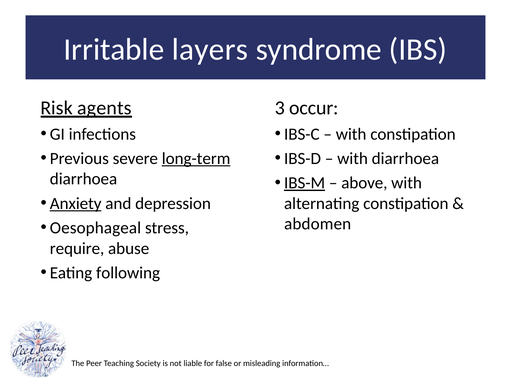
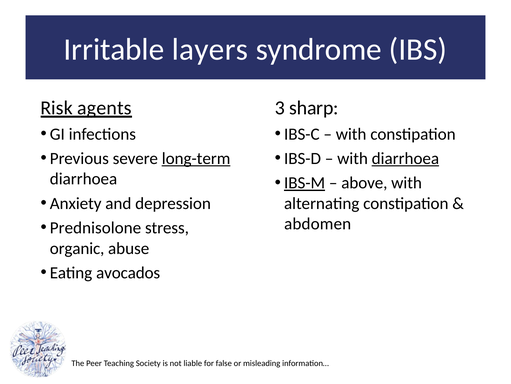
occur: occur -> sharp (314, 108)
diarrhoea underline: none -> present (405, 158)
Anxiety underline: present -> none (76, 203)
Oesophageal: Oesophageal -> Prednisolone (96, 228)
require: require -> organic (77, 248)
following: following -> avocados (128, 272)
